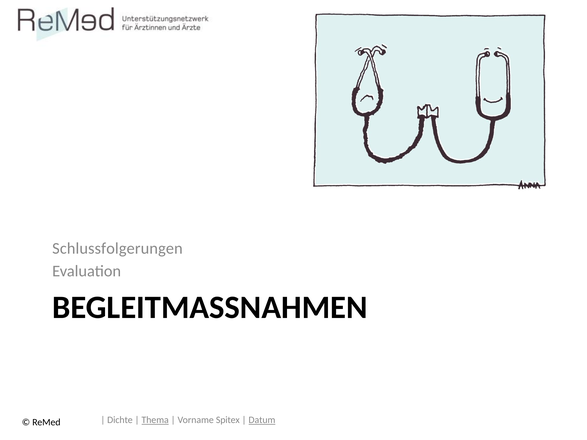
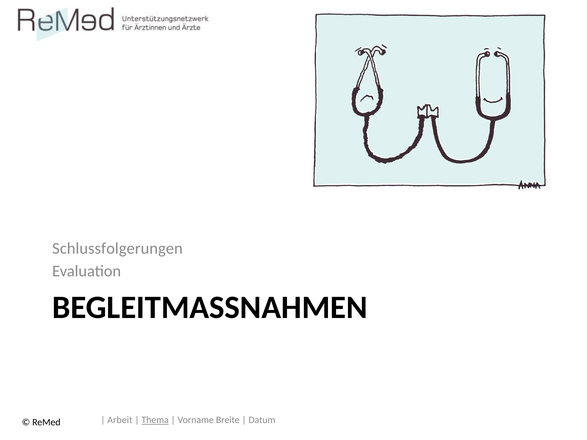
Dichte: Dichte -> Arbeit (120, 420)
Spitex: Spitex -> Breite (228, 420)
Datum underline: present -> none (262, 420)
